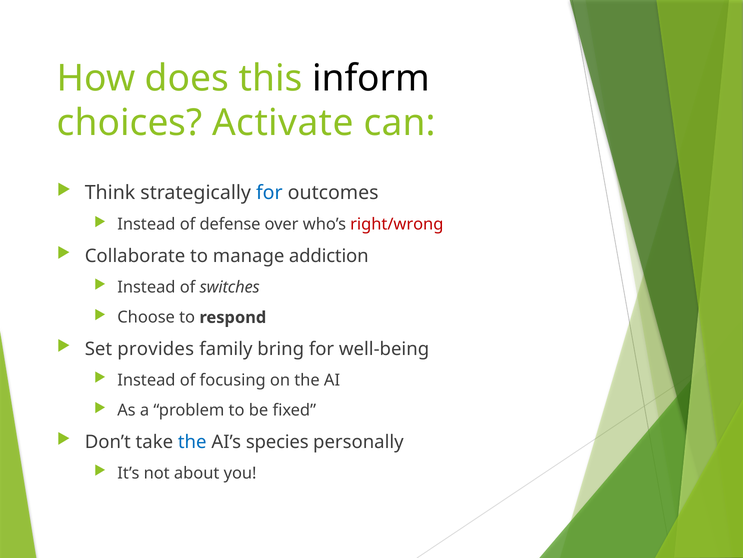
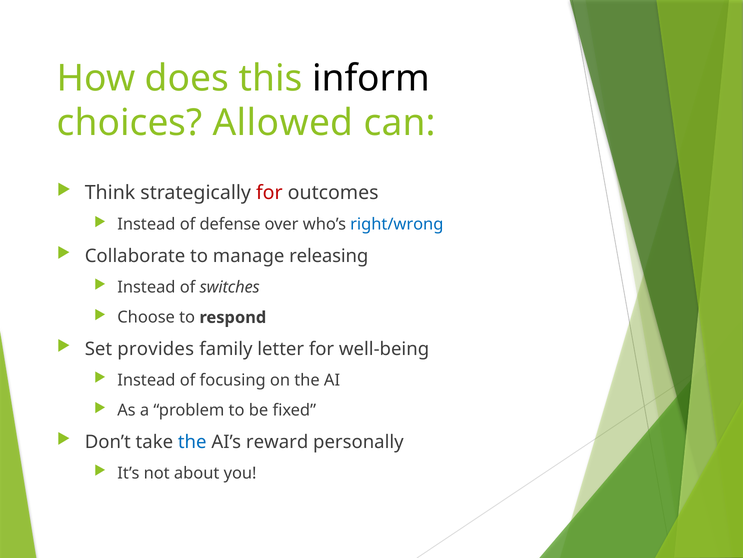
Activate: Activate -> Allowed (283, 123)
for colour: blue -> red (269, 192)
right/wrong colour: red -> blue (397, 224)
addiction: addiction -> releasing (329, 256)
bring: bring -> letter (281, 349)
species: species -> reward (277, 441)
